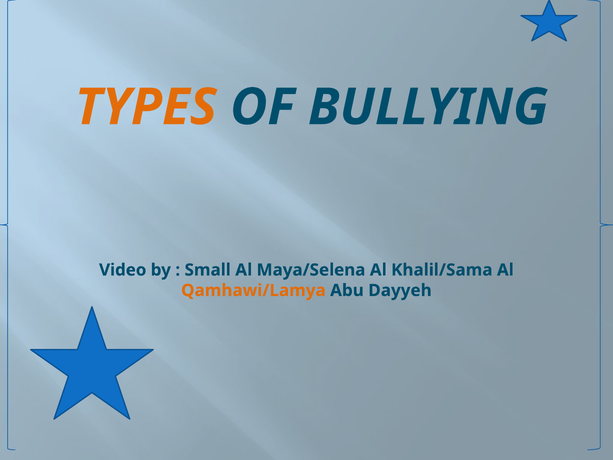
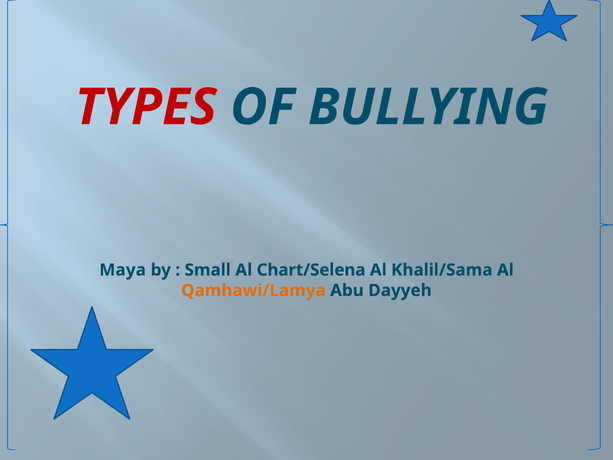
TYPES colour: orange -> red (146, 107)
Video: Video -> Maya (123, 270)
Maya/Selena: Maya/Selena -> Chart/Selena (311, 270)
